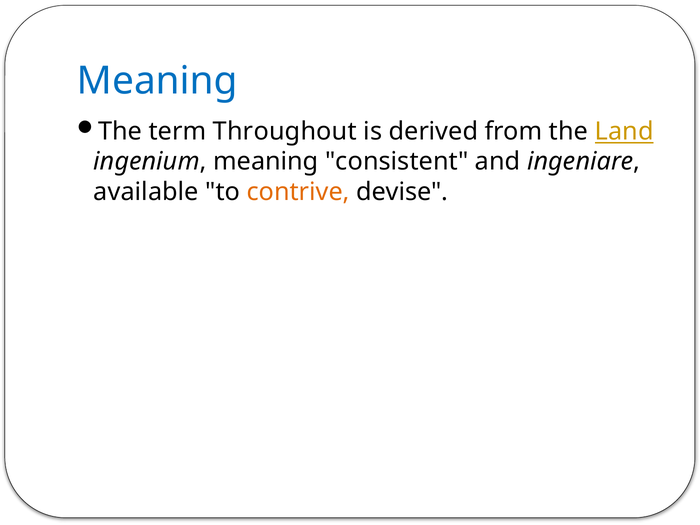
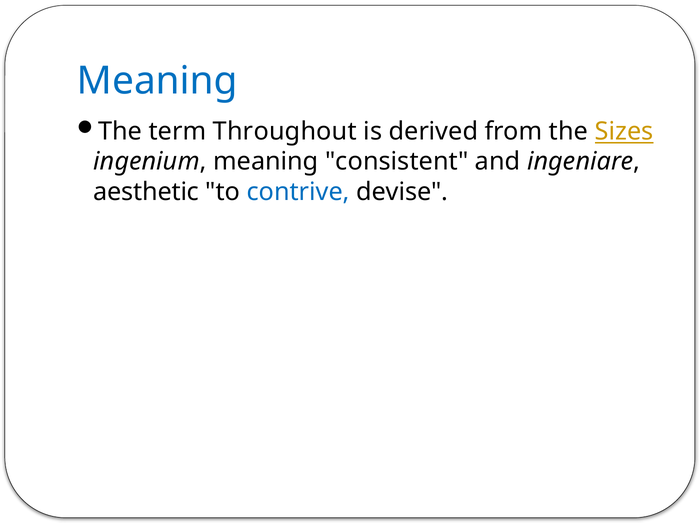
Land: Land -> Sizes (624, 131)
available: available -> aesthetic (146, 192)
contrive colour: orange -> blue (298, 192)
